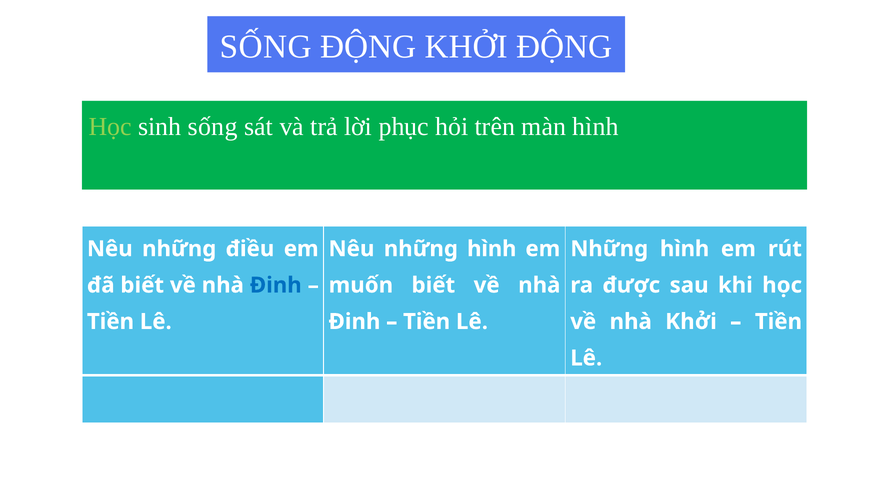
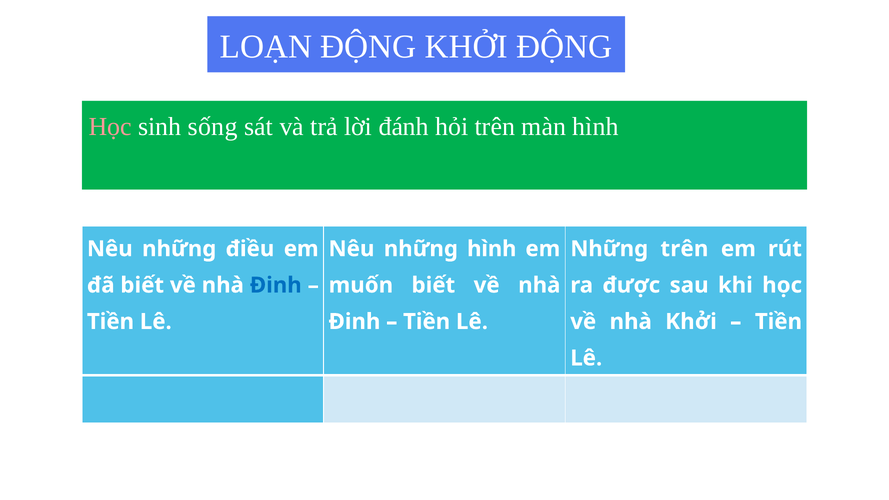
SỐNG: SỐNG -> LOẠN (266, 47)
Học colour: light green -> pink (110, 127)
phục: phục -> đánh (404, 127)
hình: hình -> trên (684, 249)
